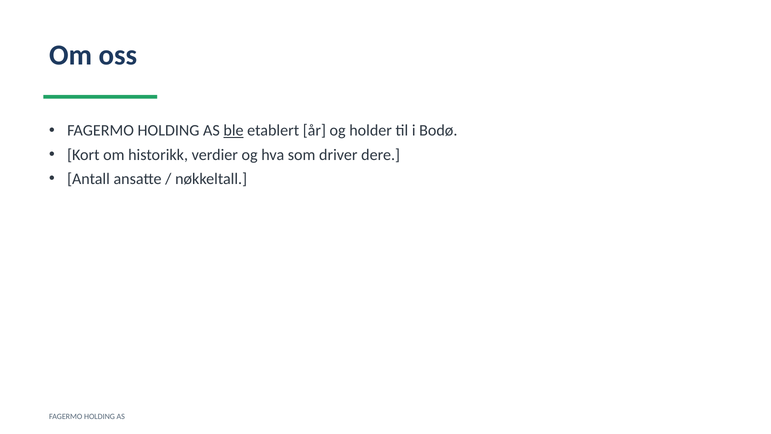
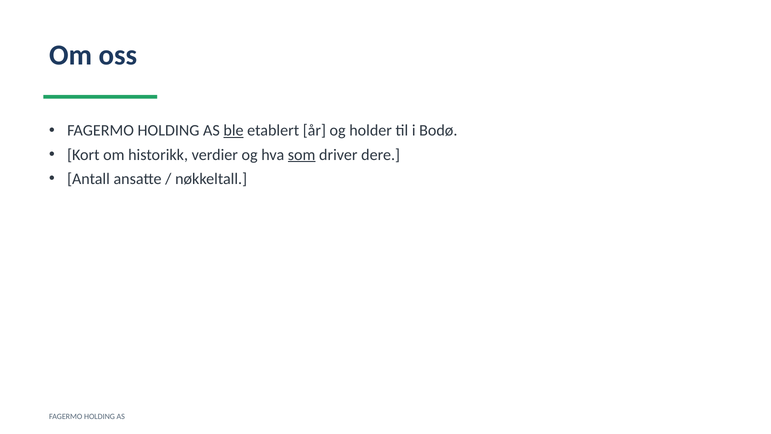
som underline: none -> present (302, 155)
